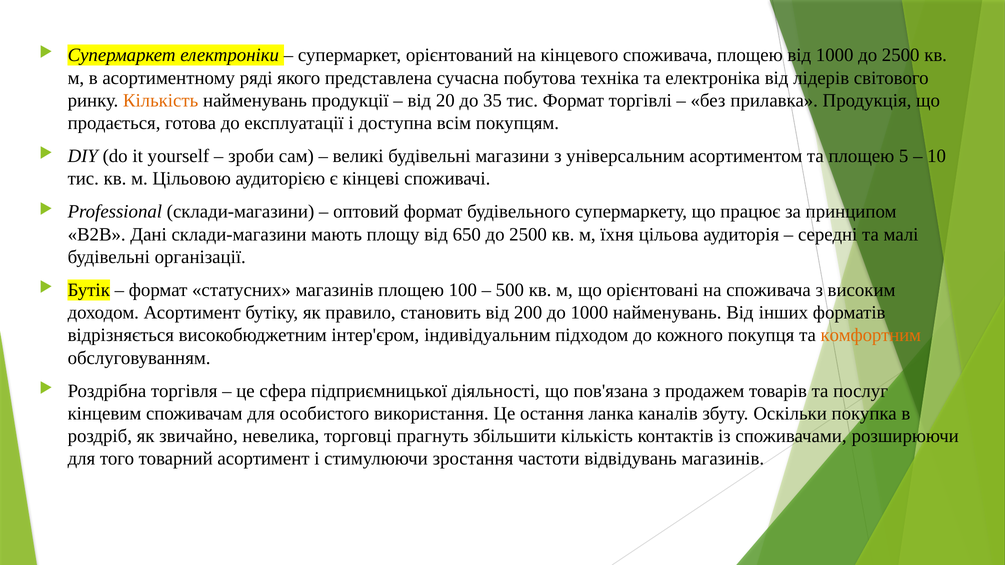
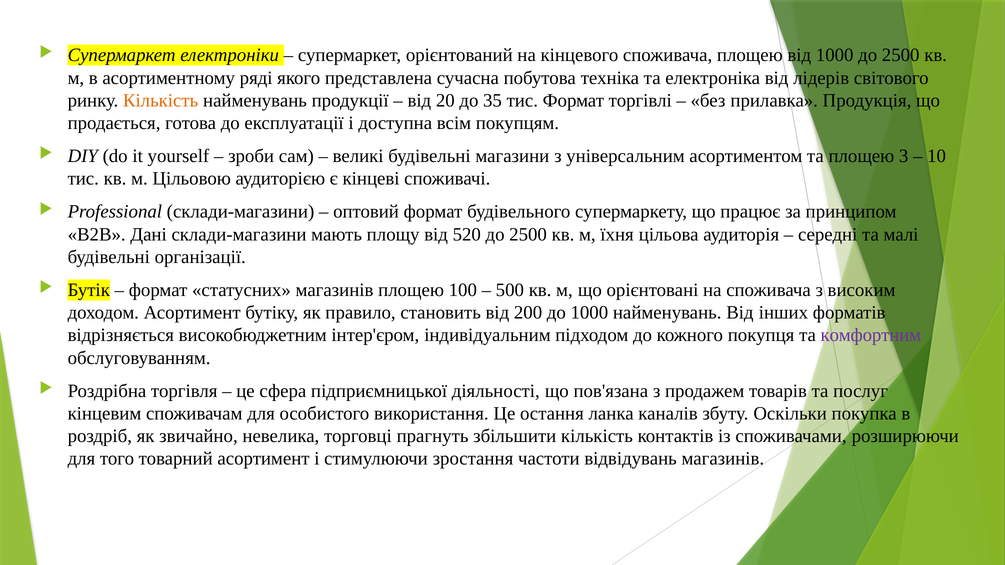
5: 5 -> 3 (904, 156)
650: 650 -> 520 (467, 235)
комфортним colour: orange -> purple (871, 335)
